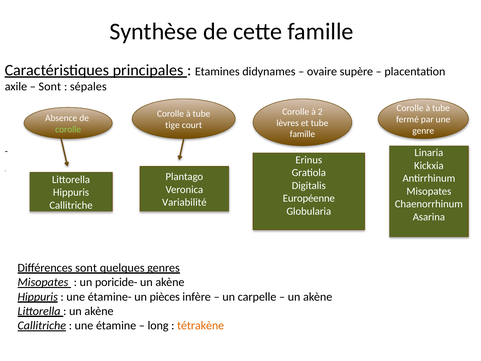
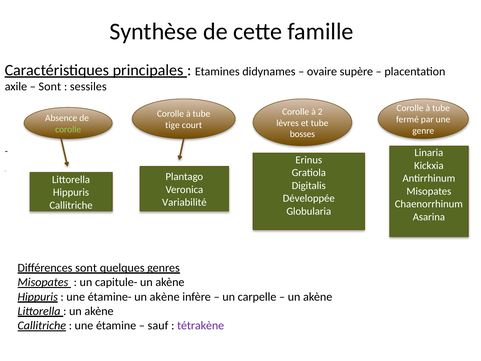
sépales: sépales -> sessiles (88, 87)
famille: famille -> bosses (302, 134)
Européenne: Européenne -> Développée (309, 198)
poricide-: poricide- -> capitule- (116, 282)
étamine- un pièces: pièces -> akène (165, 297)
long: long -> sauf (158, 325)
tétrakène colour: orange -> purple (201, 325)
